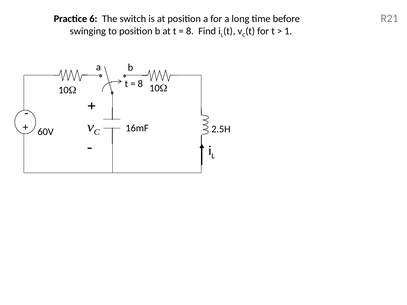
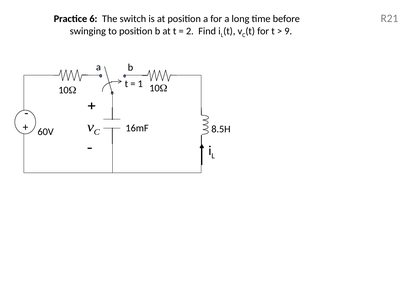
8: 8 -> 2 (190, 31)
1: 1 -> 9 (288, 31)
8: 8 -> 1 (140, 84)
2.5H: 2.5H -> 8.5H (221, 129)
